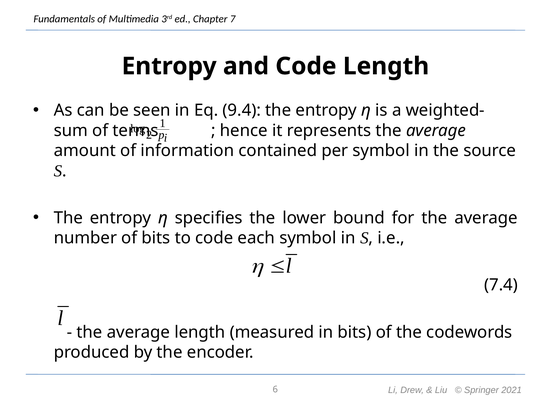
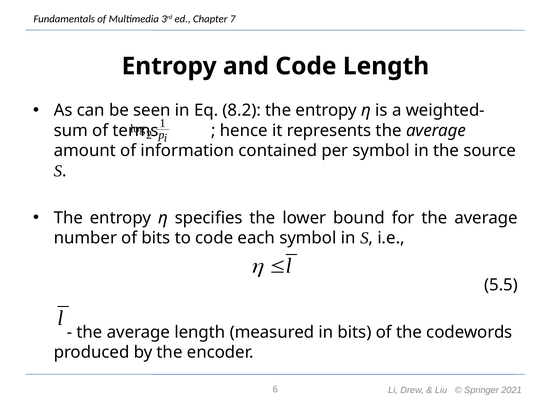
9.4: 9.4 -> 8.2 (242, 110)
7.4: 7.4 -> 5.5 (501, 285)
